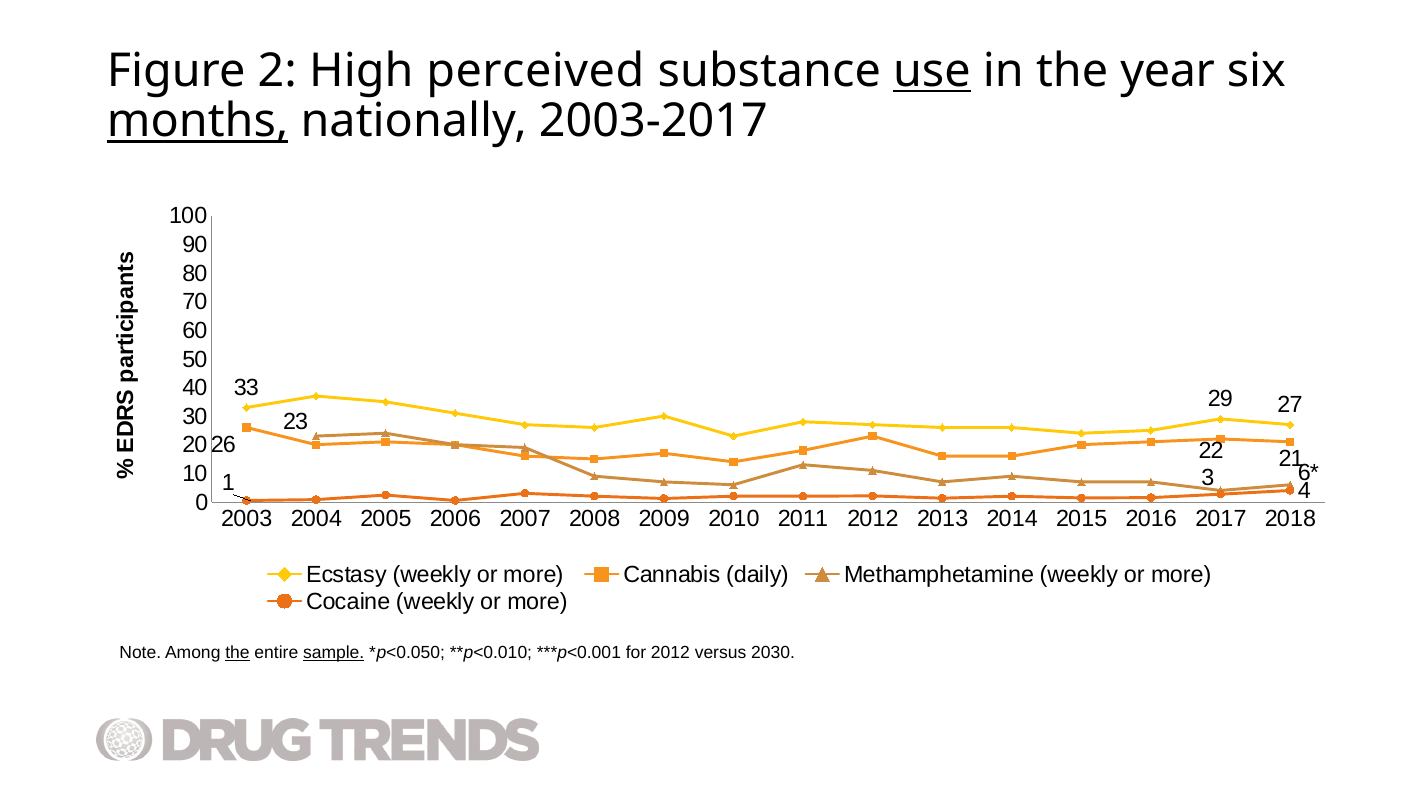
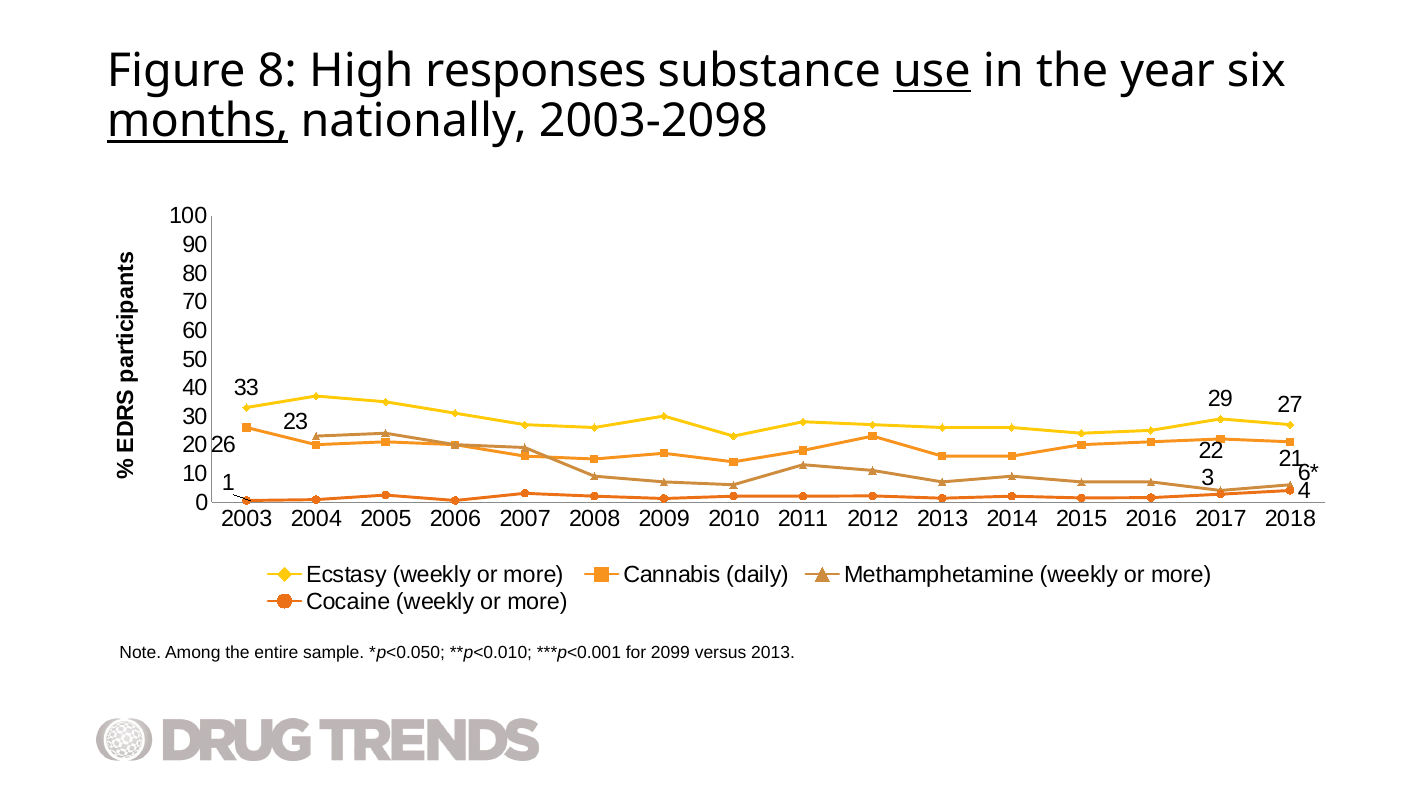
2: 2 -> 8 (277, 71)
perceived: perceived -> responses (536, 71)
2003-2017: 2003-2017 -> 2003-2098 (653, 121)
the underline: present -> none (237, 652)
sample underline: present -> none (334, 652)
for 2012: 2012 -> 2099 (670, 652)
versus 2030: 2030 -> 2013 (773, 652)
